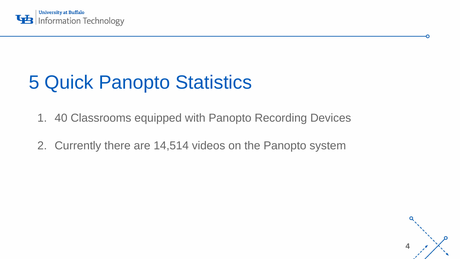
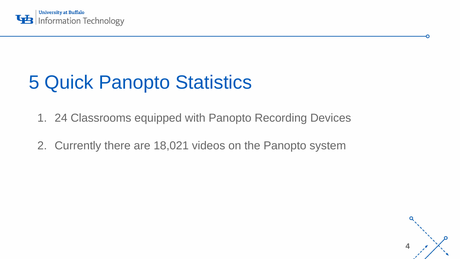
40: 40 -> 24 (61, 118)
14,514: 14,514 -> 18,021 (171, 145)
